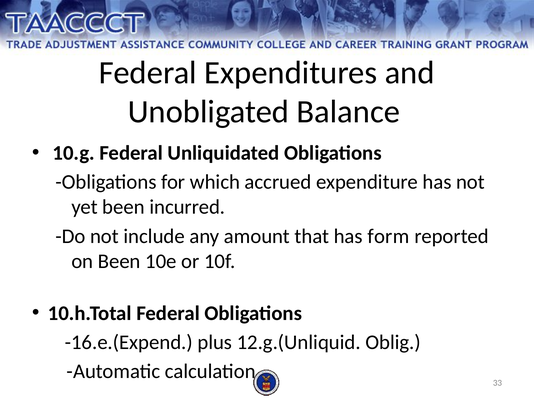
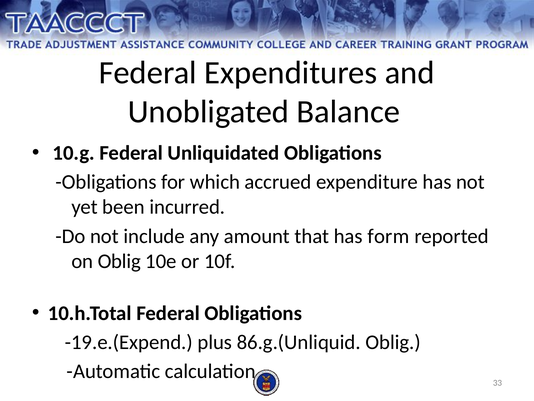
on Been: Been -> Oblig (119, 261)
-16.e.(Expend: -16.e.(Expend -> -19.e.(Expend (129, 342)
12.g.(Unliquid: 12.g.(Unliquid -> 86.g.(Unliquid (299, 342)
